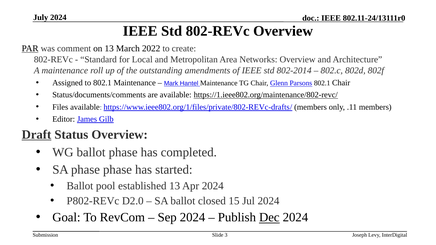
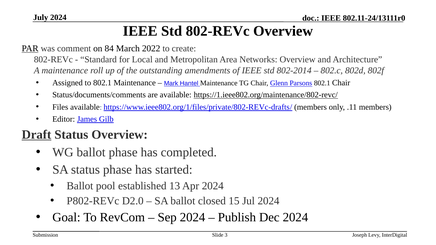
on 13: 13 -> 84 (109, 49)
SA phase: phase -> status (85, 170)
Dec underline: present -> none (269, 218)
